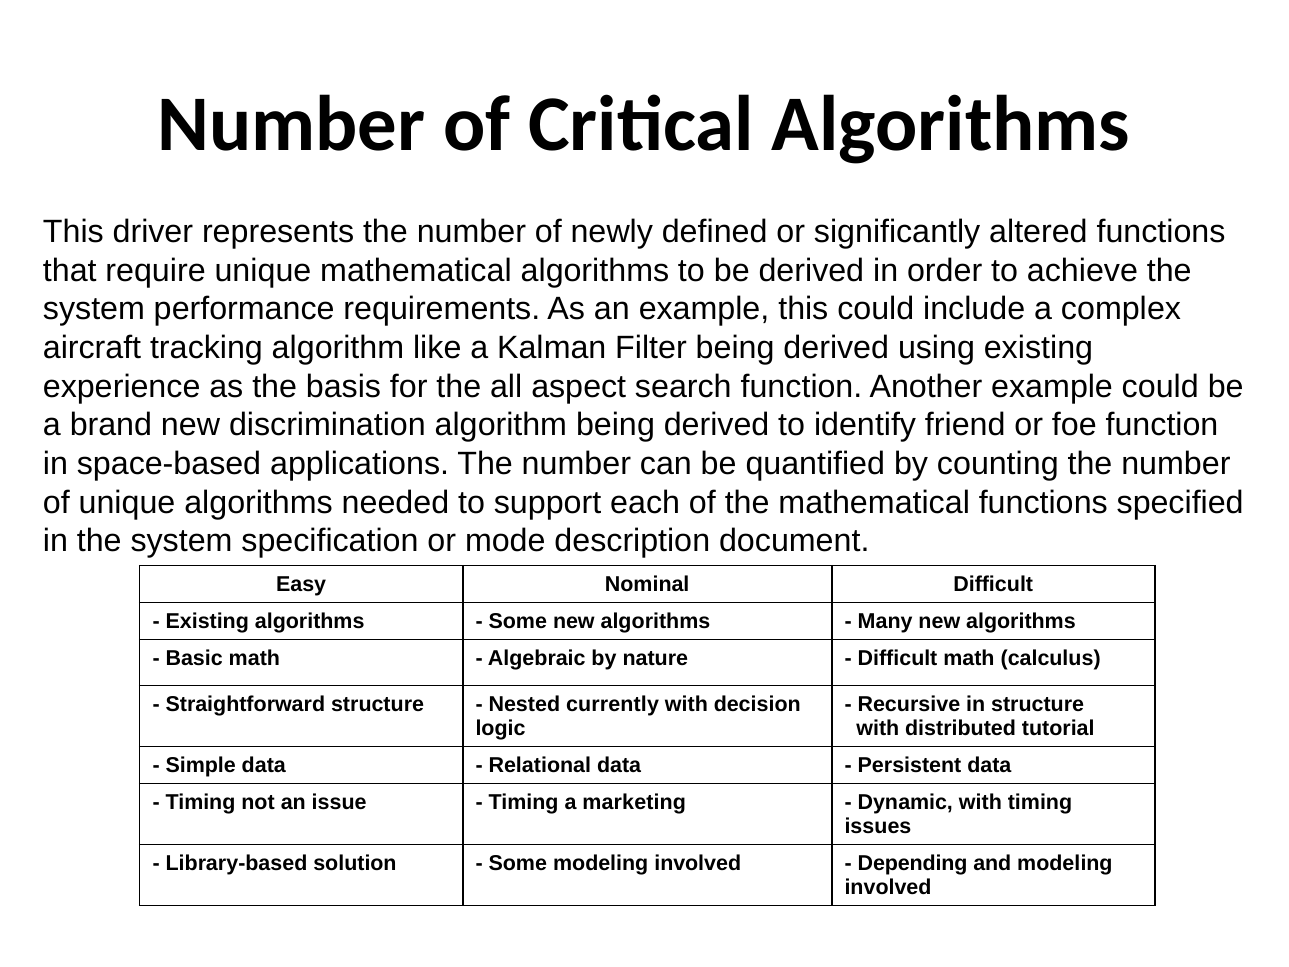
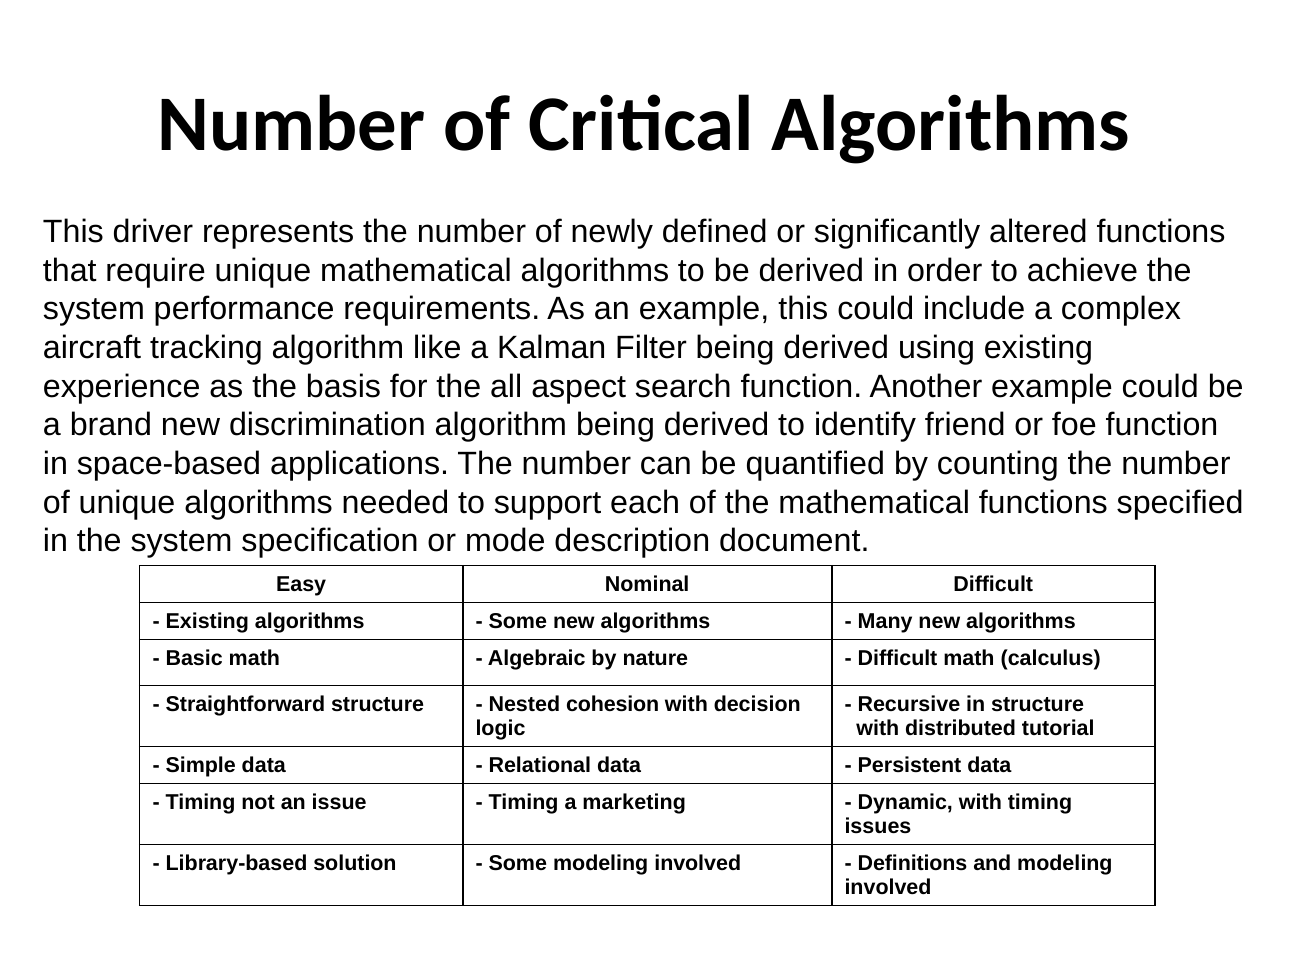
currently: currently -> cohesion (613, 704)
Depending: Depending -> Definitions (913, 863)
